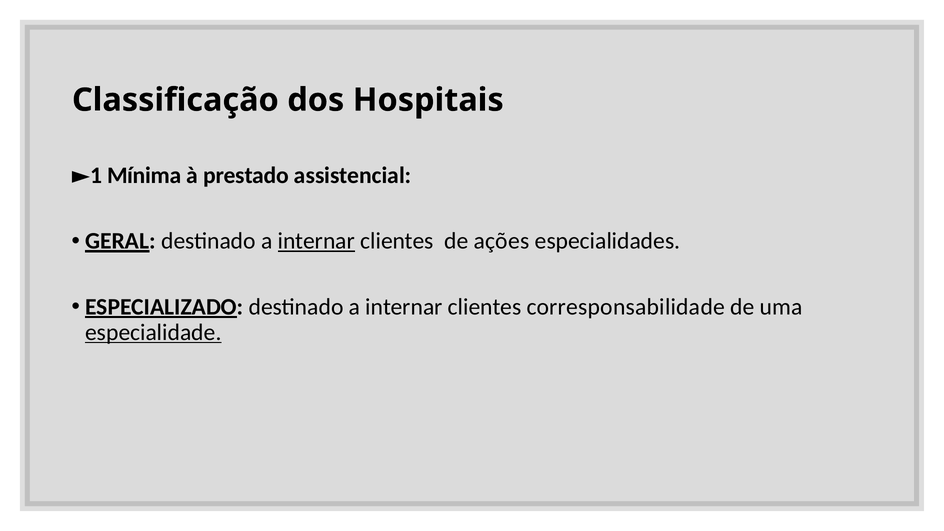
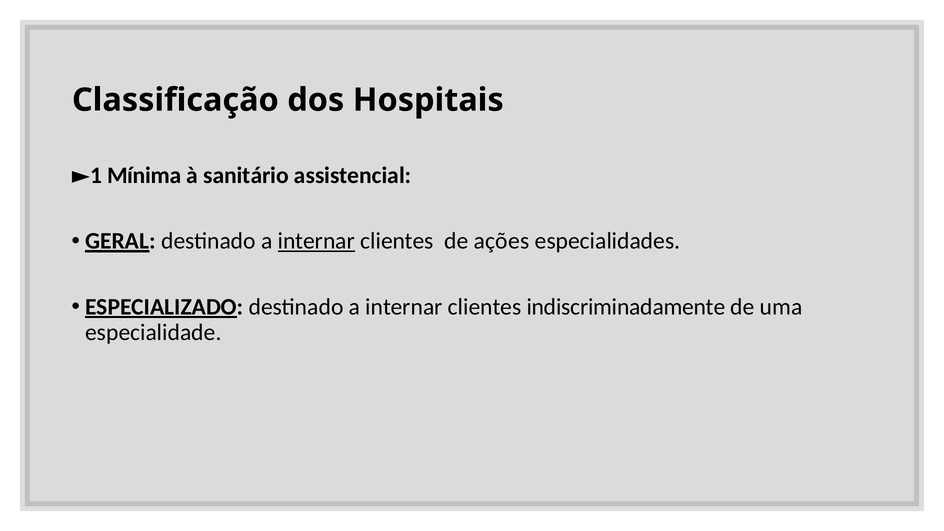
prestado: prestado -> sanitário (246, 175)
corresponsabilidade: corresponsabilidade -> indiscriminadamente (626, 307)
especialidade underline: present -> none (153, 332)
